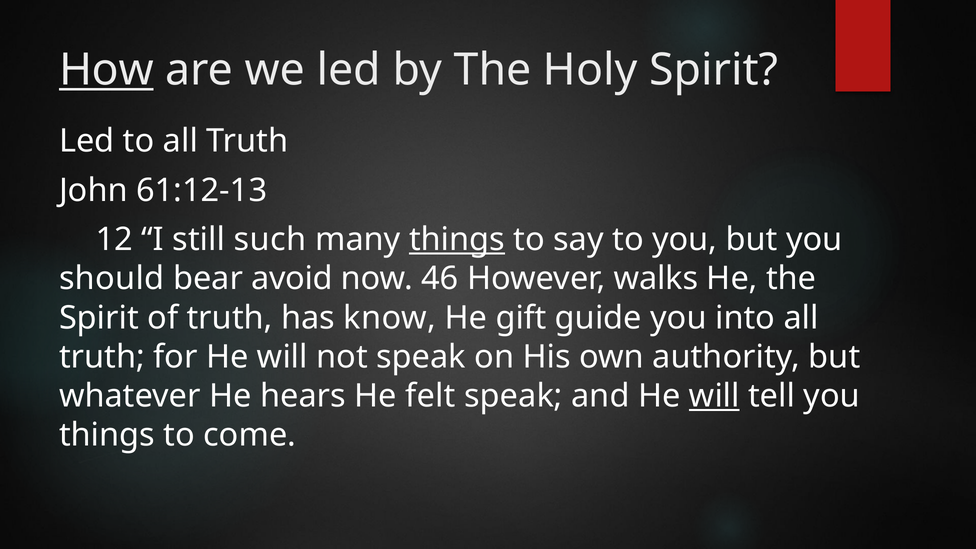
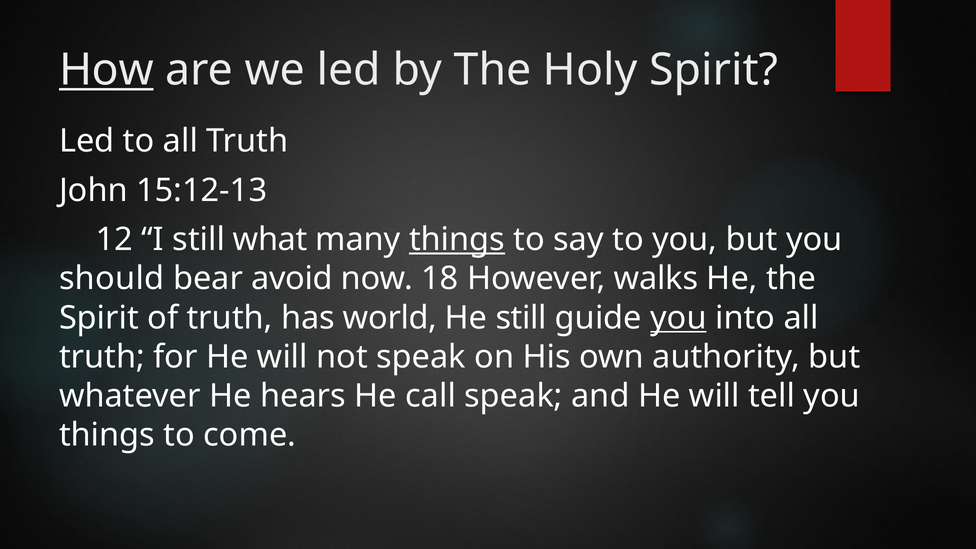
61:12-13: 61:12-13 -> 15:12-13 (202, 190)
such: such -> what (270, 240)
46: 46 -> 18 (440, 279)
know: know -> world (390, 318)
He gift: gift -> still (521, 318)
you underline: none -> present (678, 318)
felt: felt -> call (431, 396)
will underline: present -> none (714, 396)
